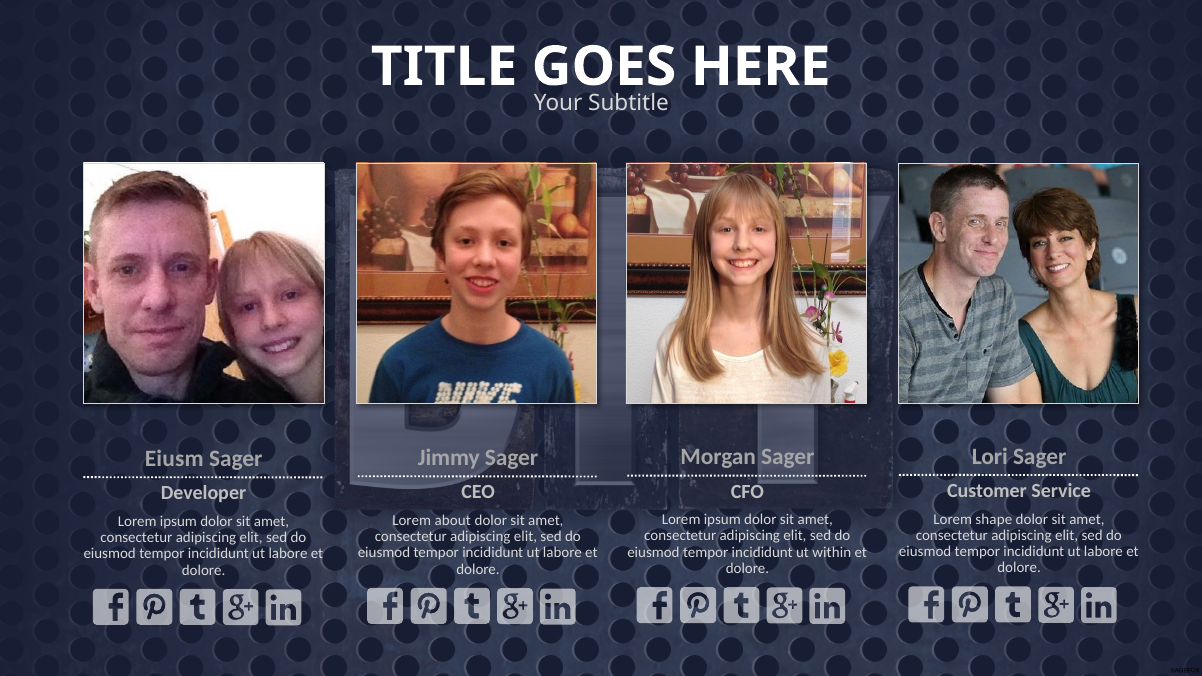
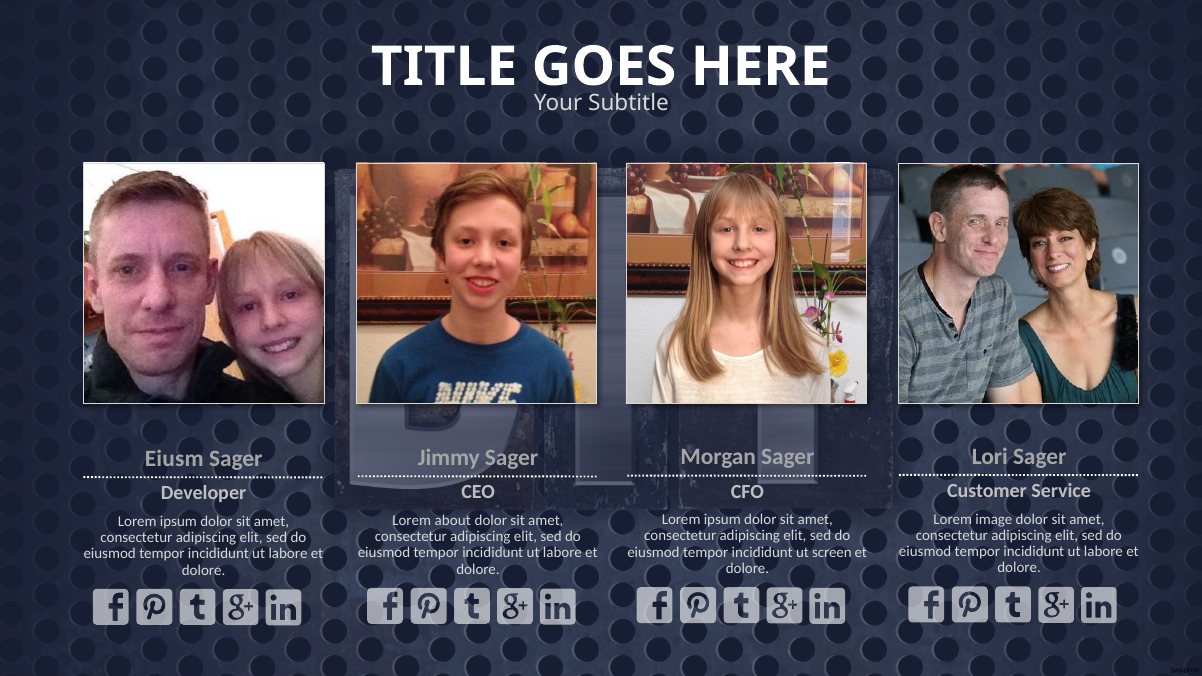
shape: shape -> image (994, 519)
within: within -> screen (832, 552)
